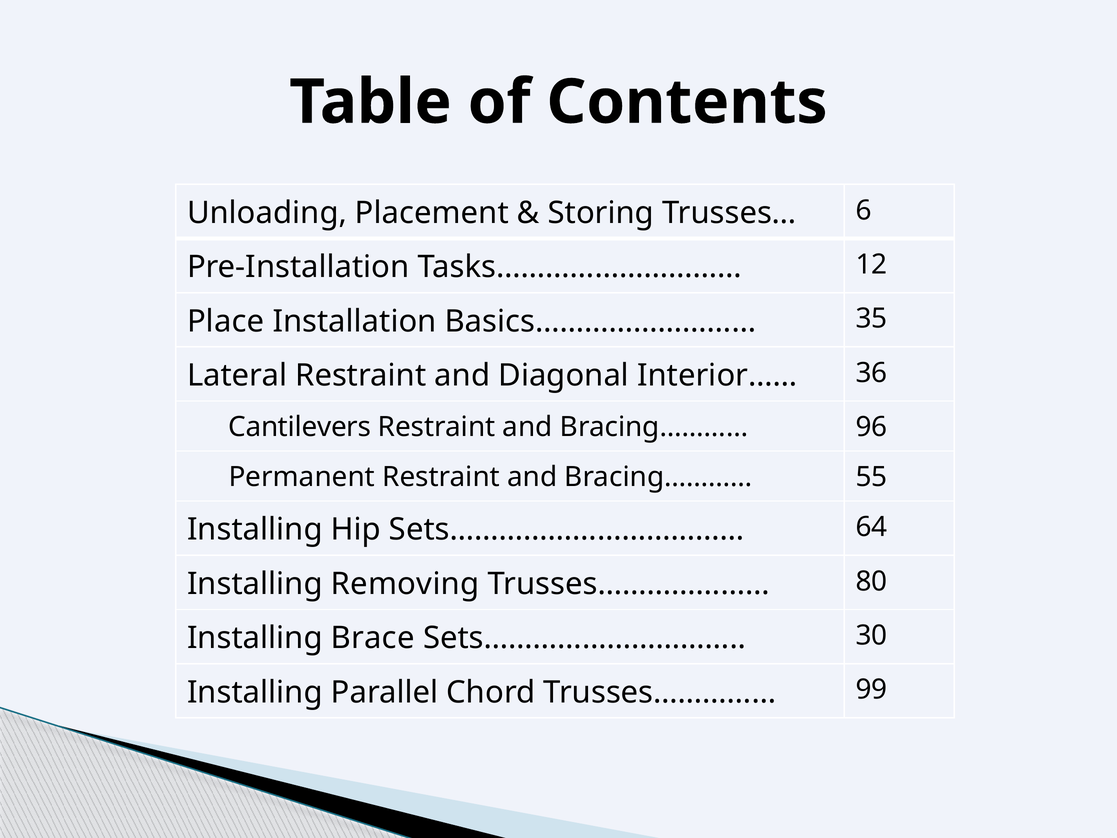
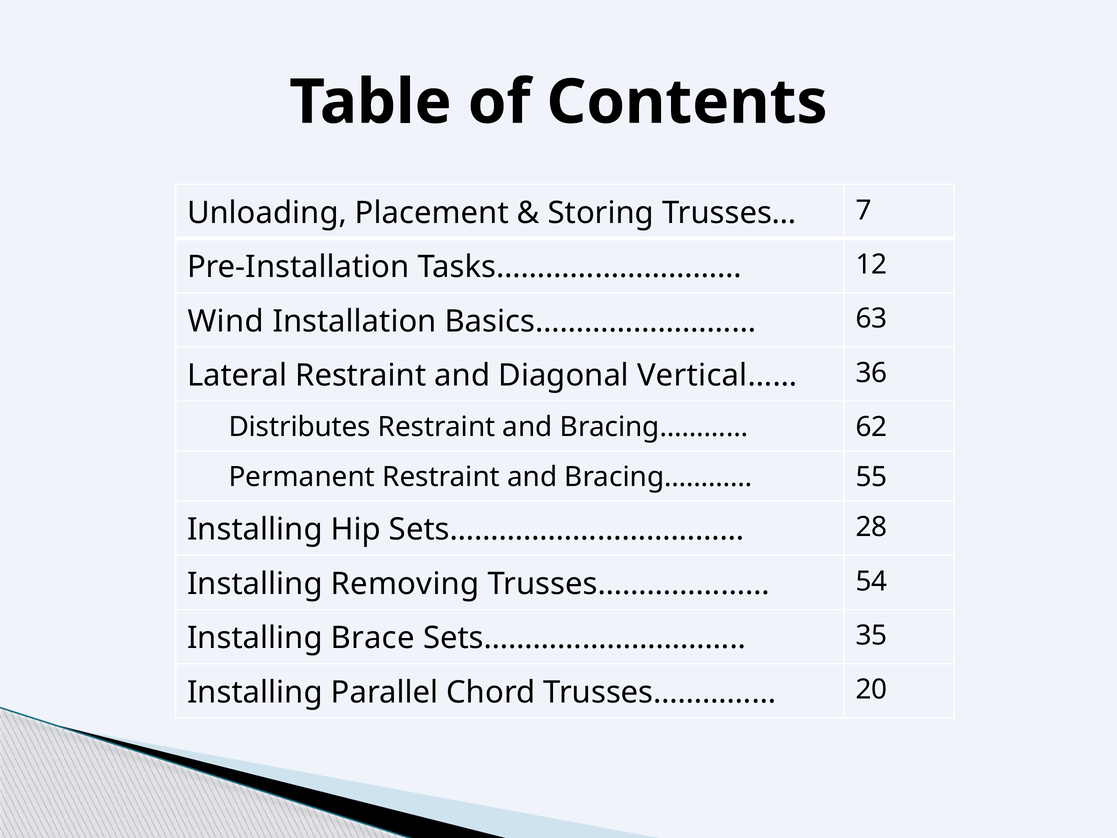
6: 6 -> 7 (864, 210)
Place: Place -> Wind (226, 321)
35: 35 -> 63 (871, 319)
Interior……: Interior…… -> Vertical…… (717, 375)
Cantilevers: Cantilevers -> Distributes (300, 427)
96: 96 -> 62 (871, 427)
64: 64 -> 28 (871, 527)
80: 80 -> 54 (871, 581)
30: 30 -> 35 (871, 635)
99: 99 -> 20 (871, 690)
